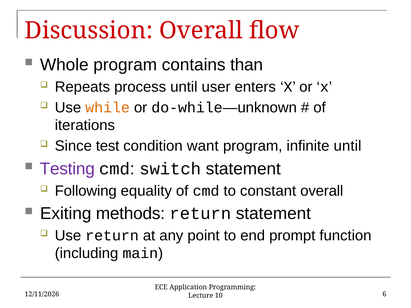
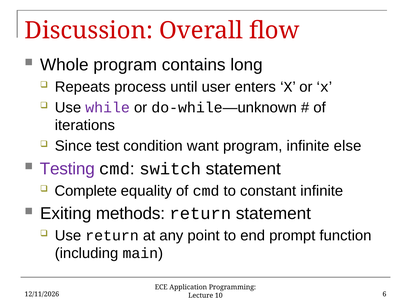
than: than -> long (246, 65)
while colour: orange -> purple (108, 108)
infinite until: until -> else (348, 146)
Following: Following -> Complete (86, 191)
constant overall: overall -> infinite (322, 191)
